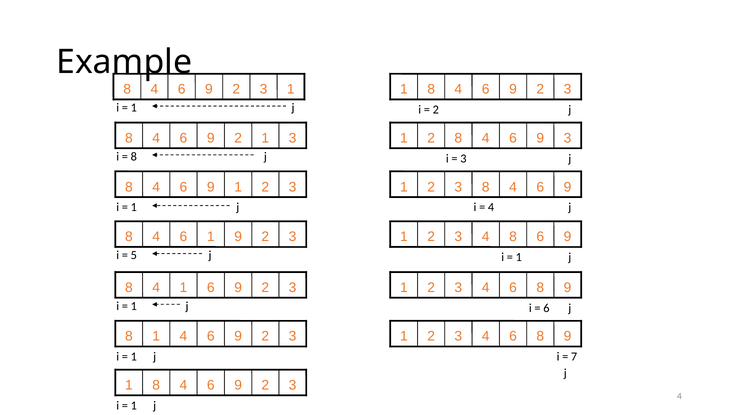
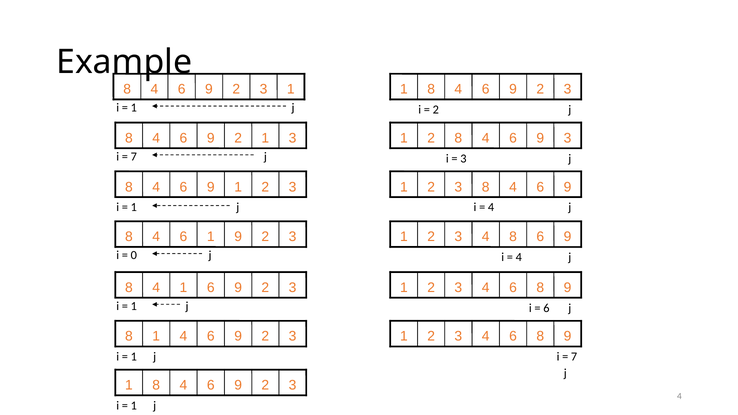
8: 8 -> 7 (134, 157)
5: 5 -> 0 (134, 255)
1: 1 -> 4 (519, 257)
